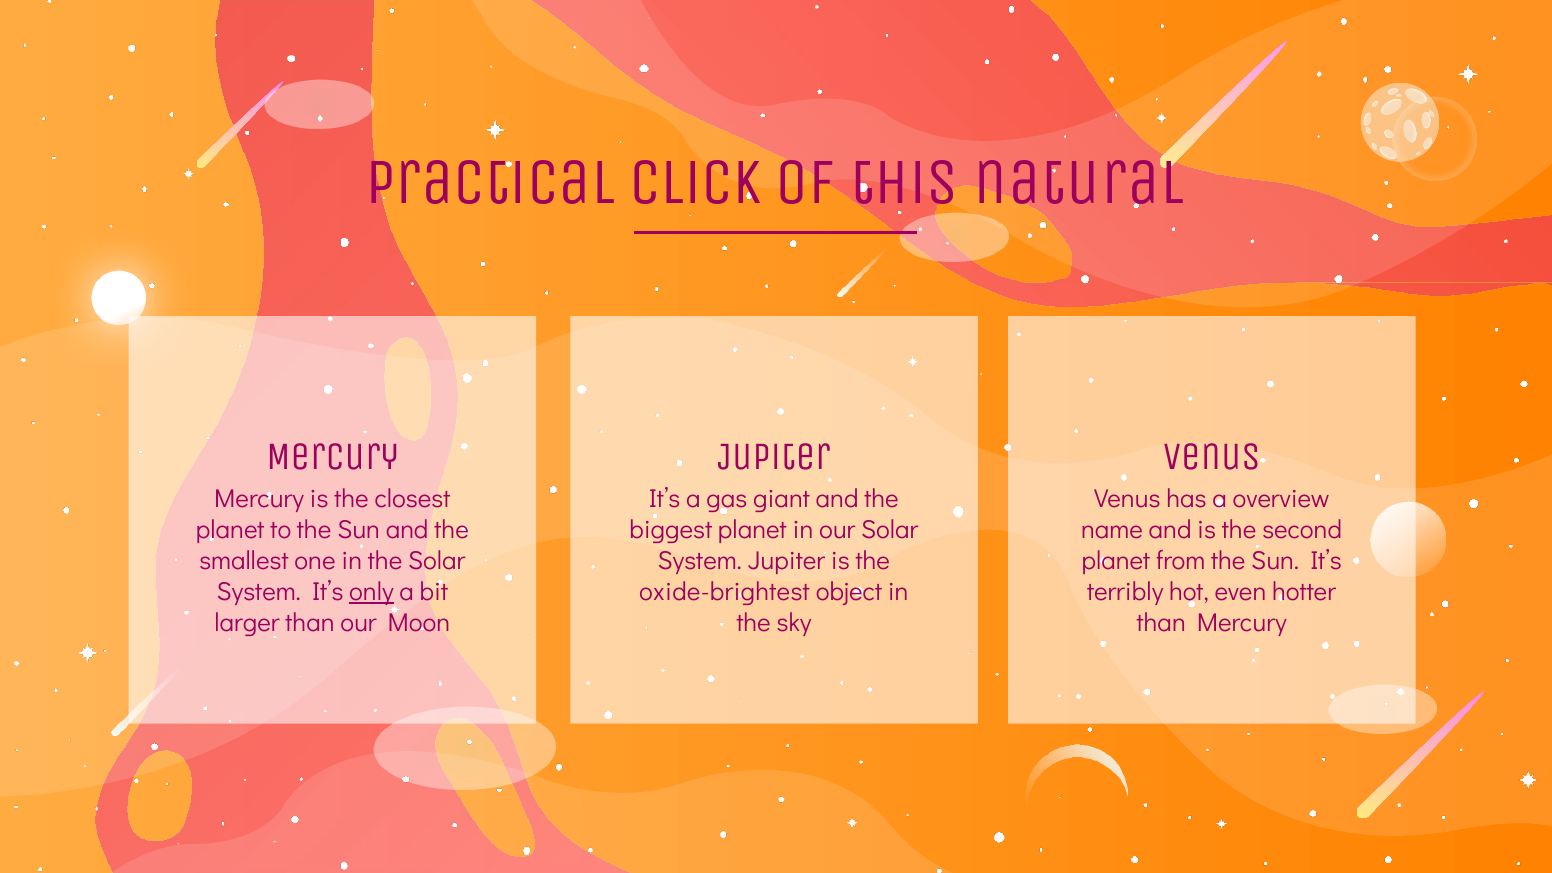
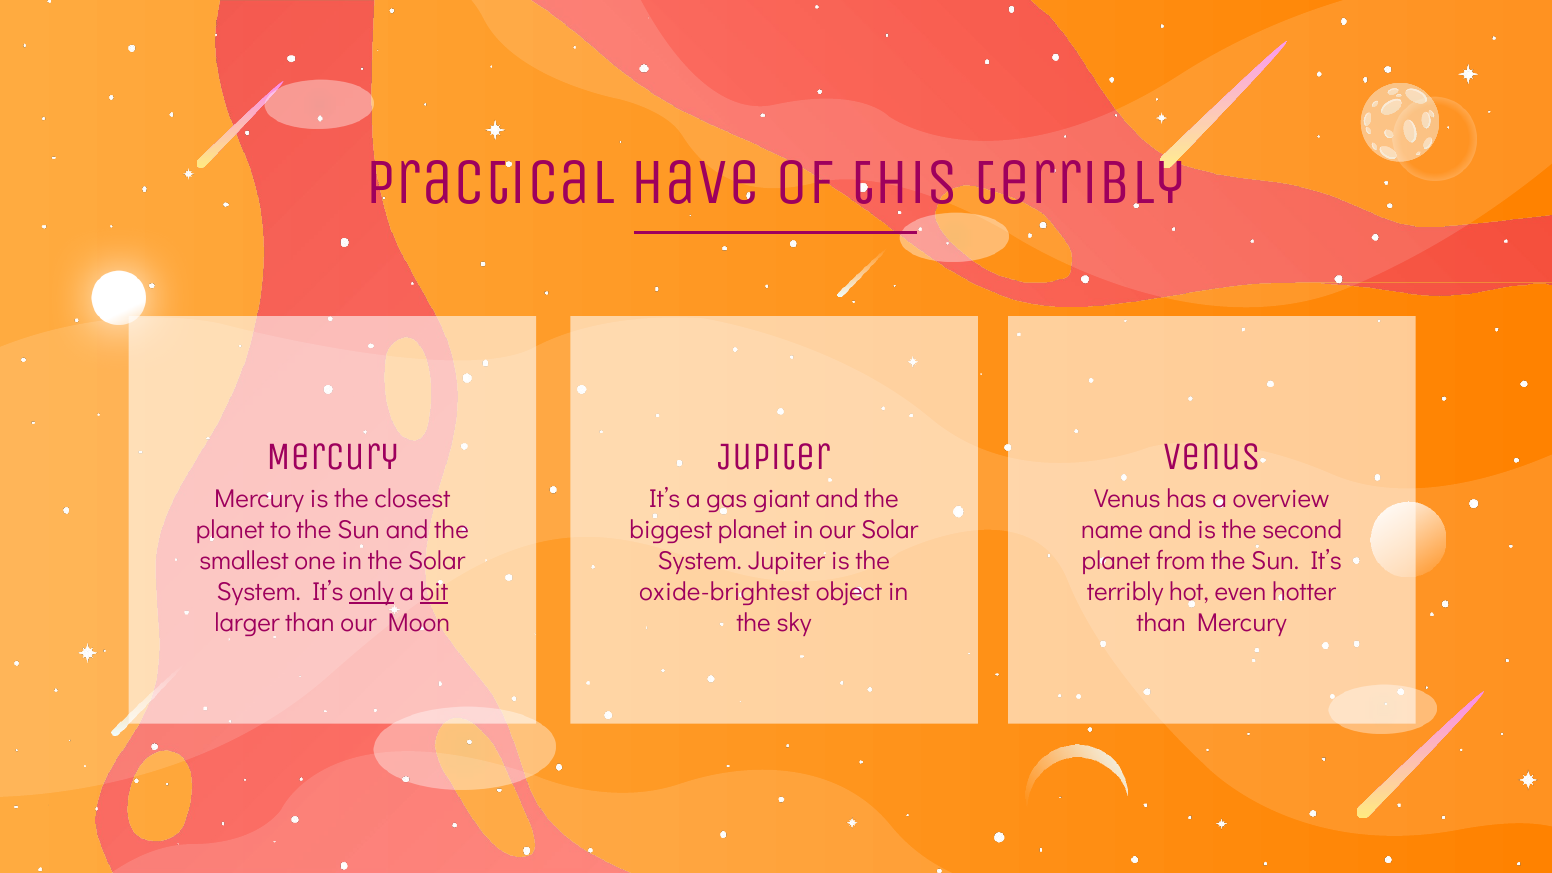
click: click -> have (695, 182)
this natural: natural -> terribly (1080, 182)
bit underline: none -> present (434, 592)
